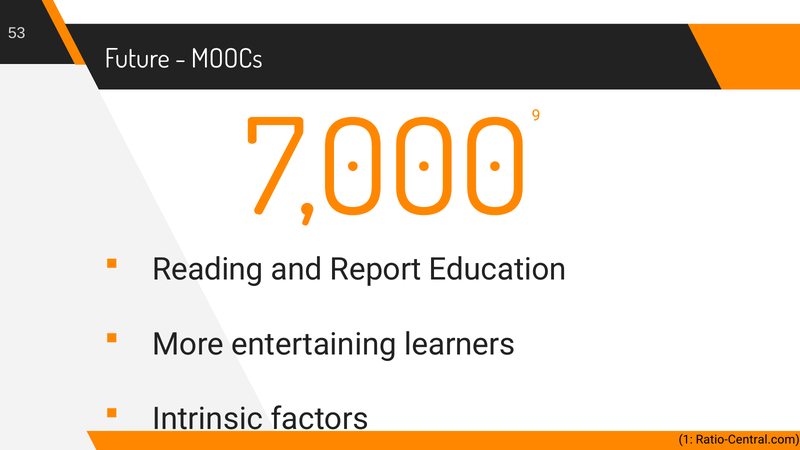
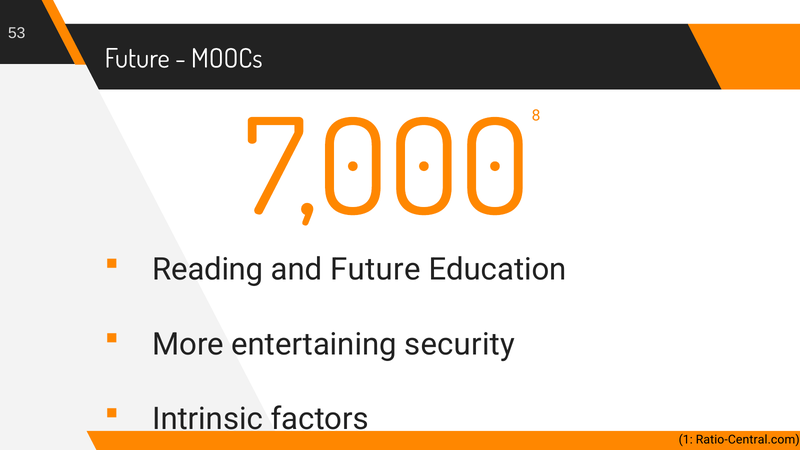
9: 9 -> 8 (536, 116)
and Report: Report -> Future (375, 270)
learners: learners -> security (460, 344)
